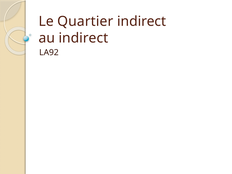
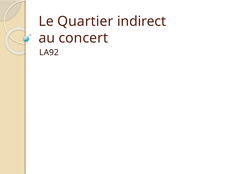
au indirect: indirect -> concert (83, 38)
